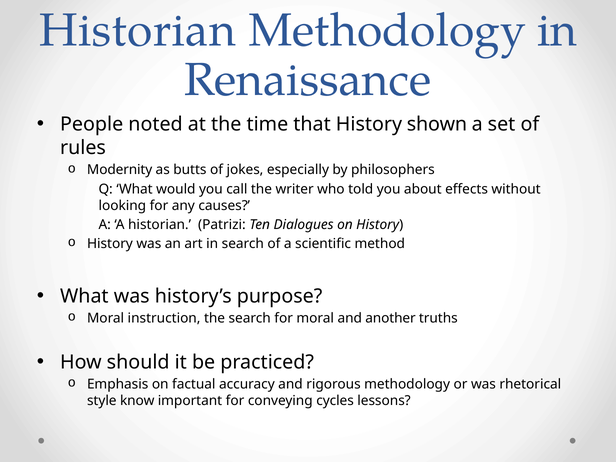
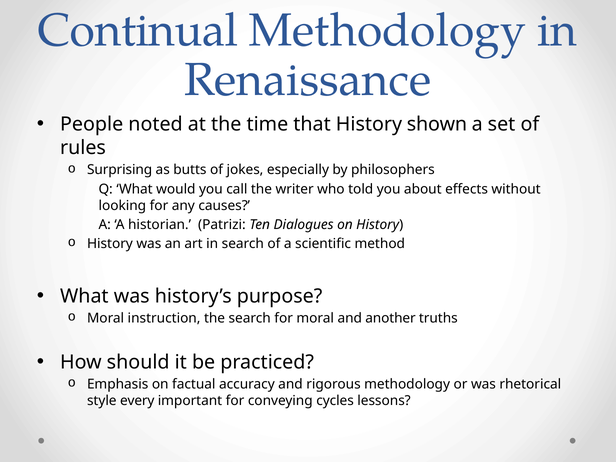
Historian: Historian -> Continual (138, 31)
Modernity: Modernity -> Surprising (120, 170)
know: know -> every (137, 401)
